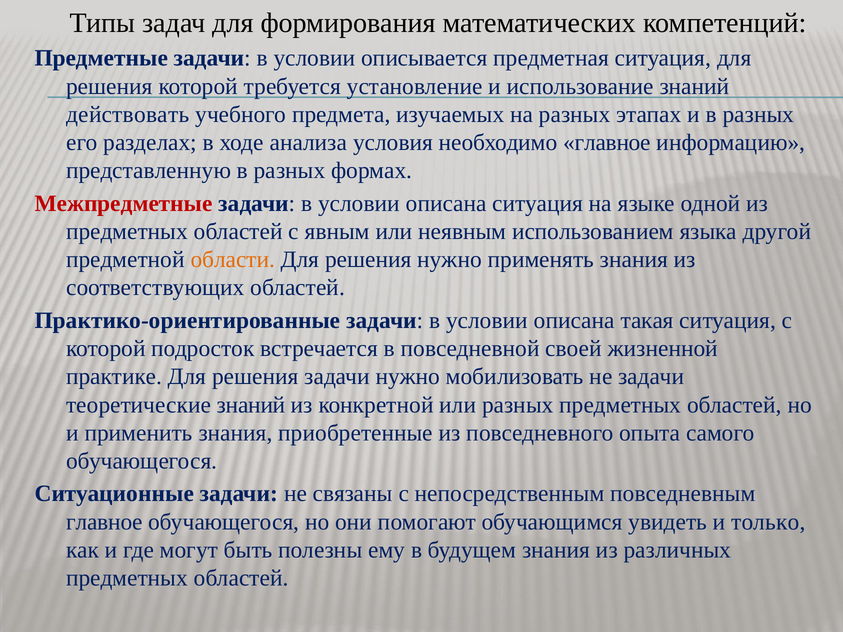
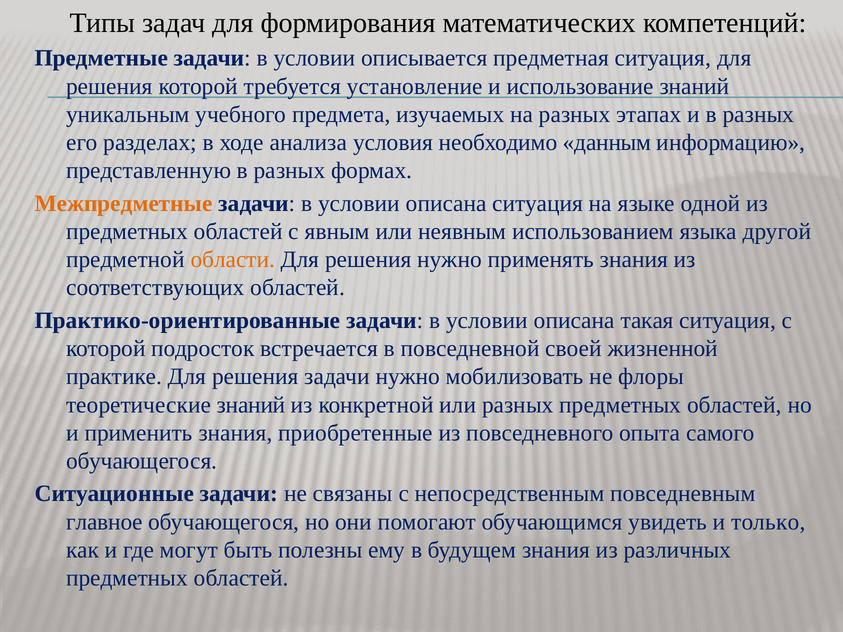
действовать: действовать -> уникальным (128, 114)
необходимо главное: главное -> данным (607, 143)
Межпредметные colour: red -> orange (124, 203)
не задачи: задачи -> флоры (651, 377)
